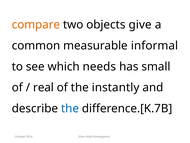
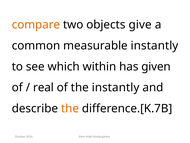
measurable informal: informal -> instantly (155, 45)
needs: needs -> within (99, 66)
small: small -> given (156, 66)
the colour: blue -> orange (70, 108)
